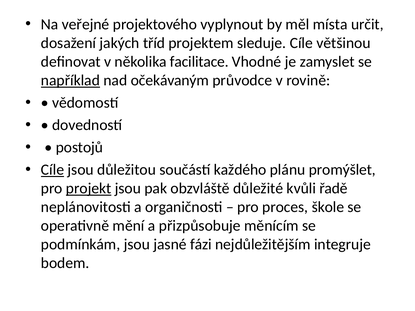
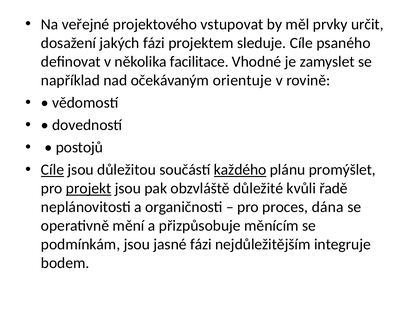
vyplynout: vyplynout -> vstupovat (232, 24)
místa: místa -> prvky (330, 24)
jakých tříd: tříd -> fázi (154, 43)
většinou: většinou -> psaného (344, 43)
například underline: present -> none (70, 80)
průvodce: průvodce -> orientuje (242, 80)
každého underline: none -> present (240, 170)
škole: škole -> dána (328, 207)
